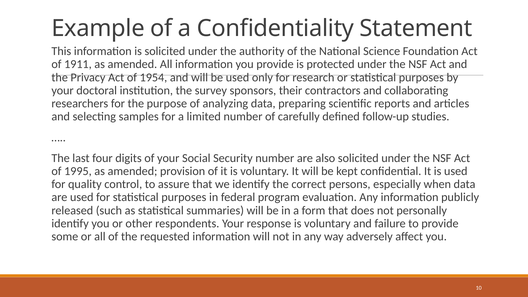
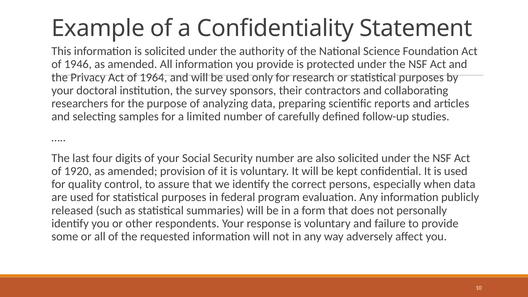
1911: 1911 -> 1946 (78, 64)
1954: 1954 -> 1964 (153, 77)
1995: 1995 -> 1920 (78, 171)
